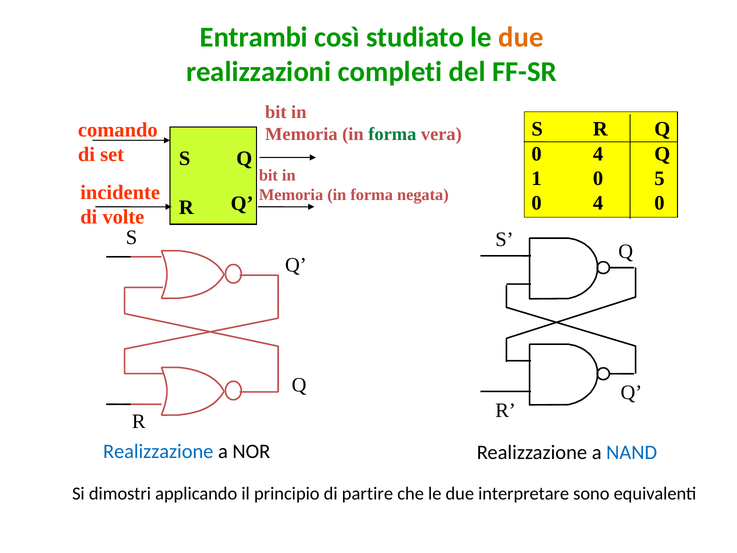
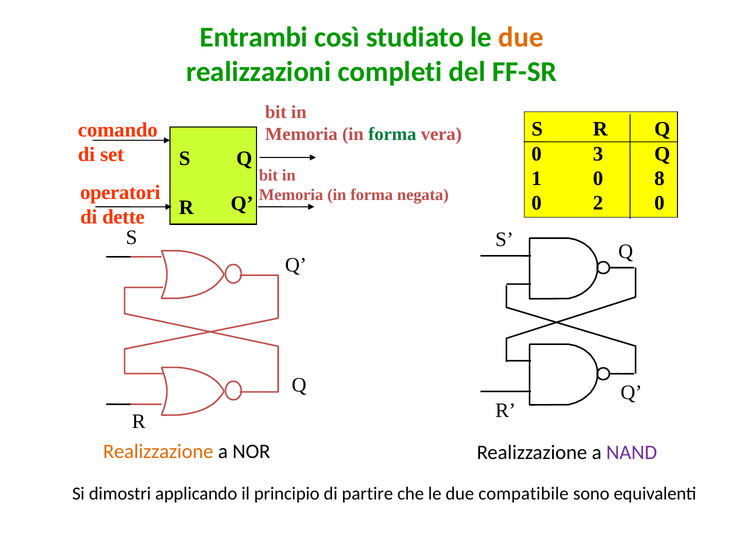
4: 4 -> 3 (598, 154)
5: 5 -> 8 (659, 178)
incidente: incidente -> operatori (120, 192)
4: 4 -> 2 (598, 203)
volte: volte -> dette (123, 217)
Realizzazione colour: blue -> orange (158, 451)
NAND colour: blue -> purple (632, 452)
interpretare: interpretare -> compatibile (524, 493)
